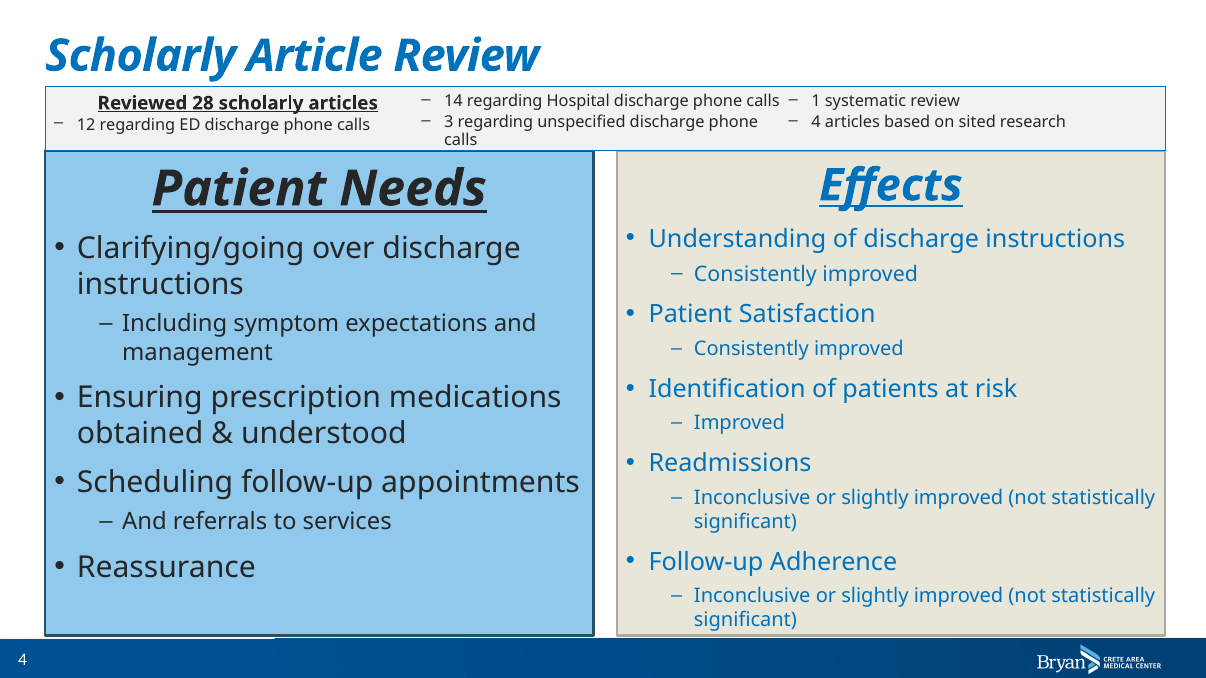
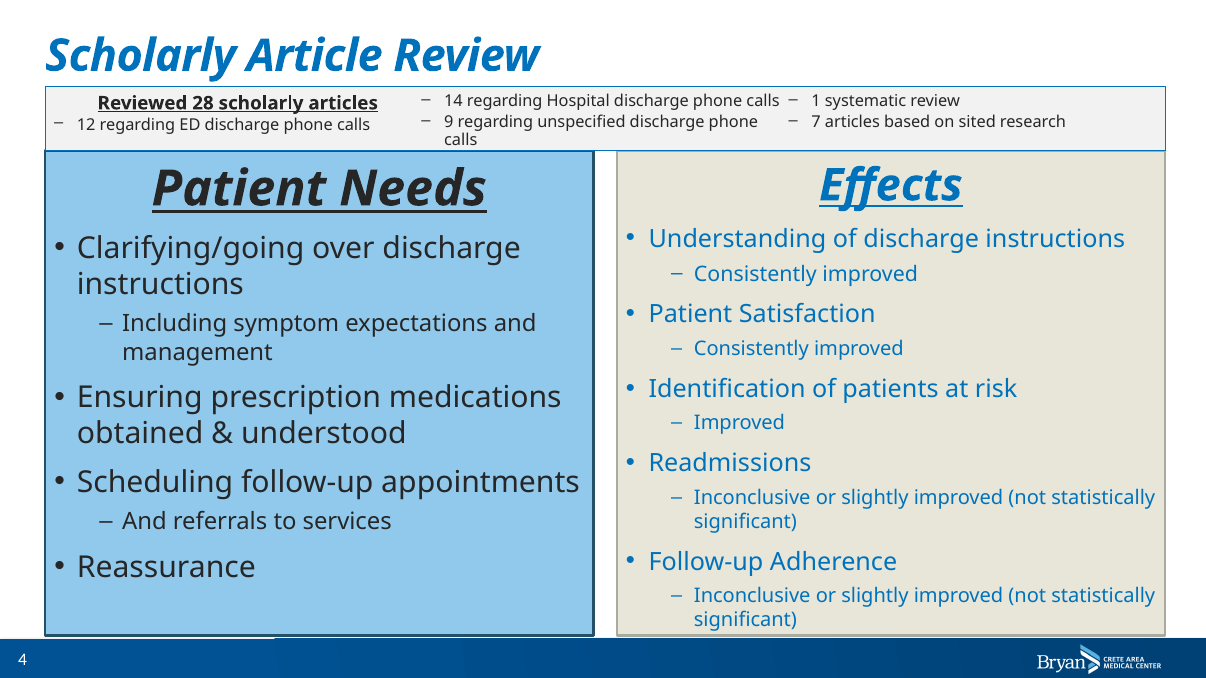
3: 3 -> 9 (449, 123)
4: 4 -> 7 (816, 123)
